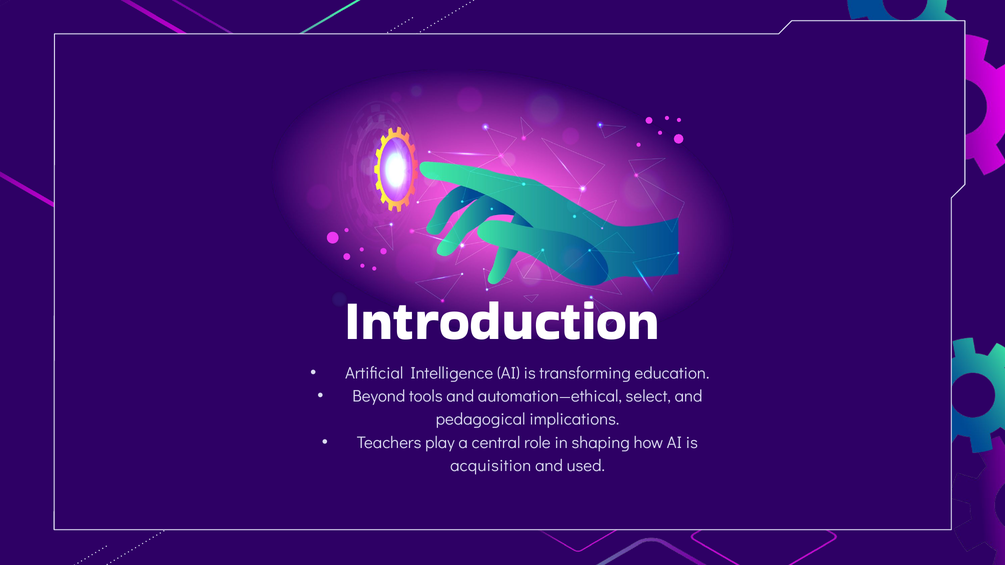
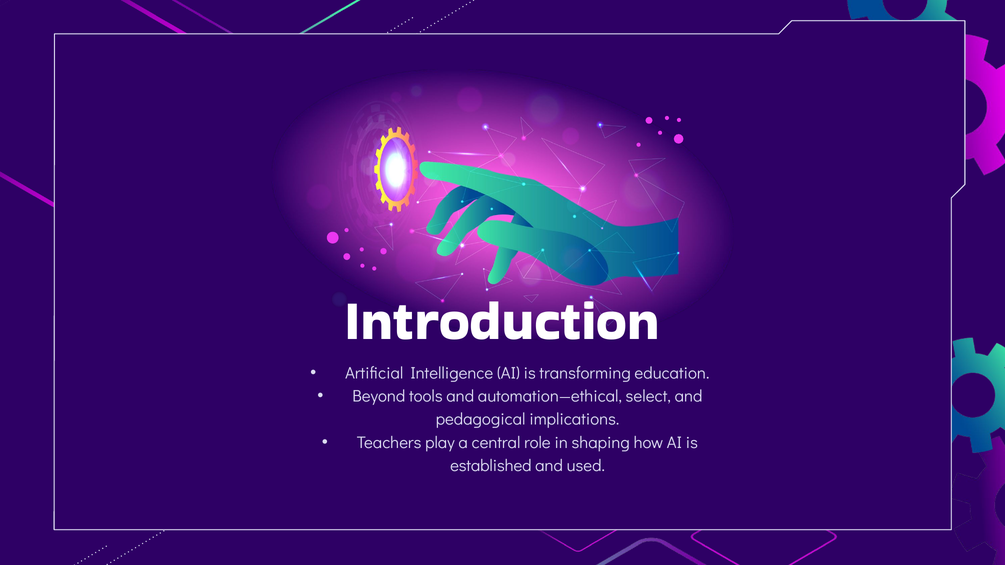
acquisition: acquisition -> established (491, 466)
